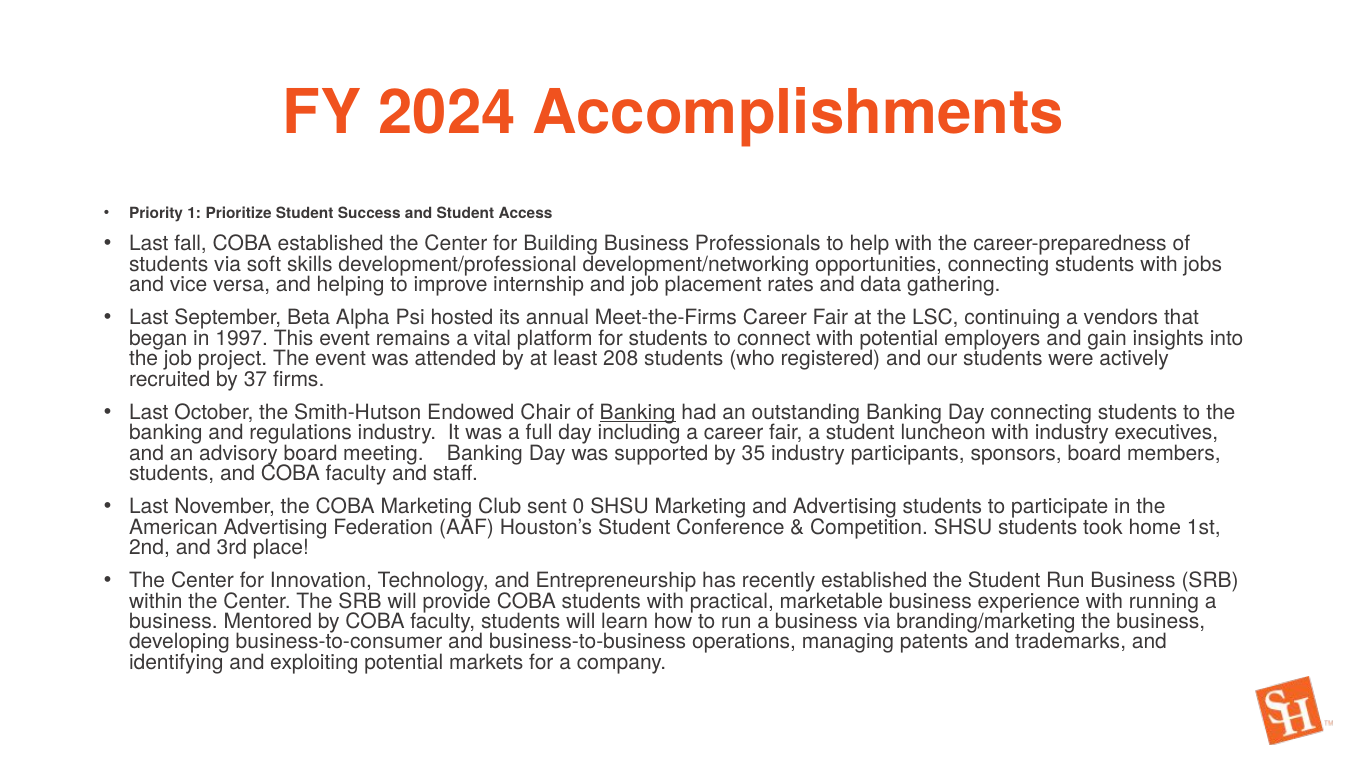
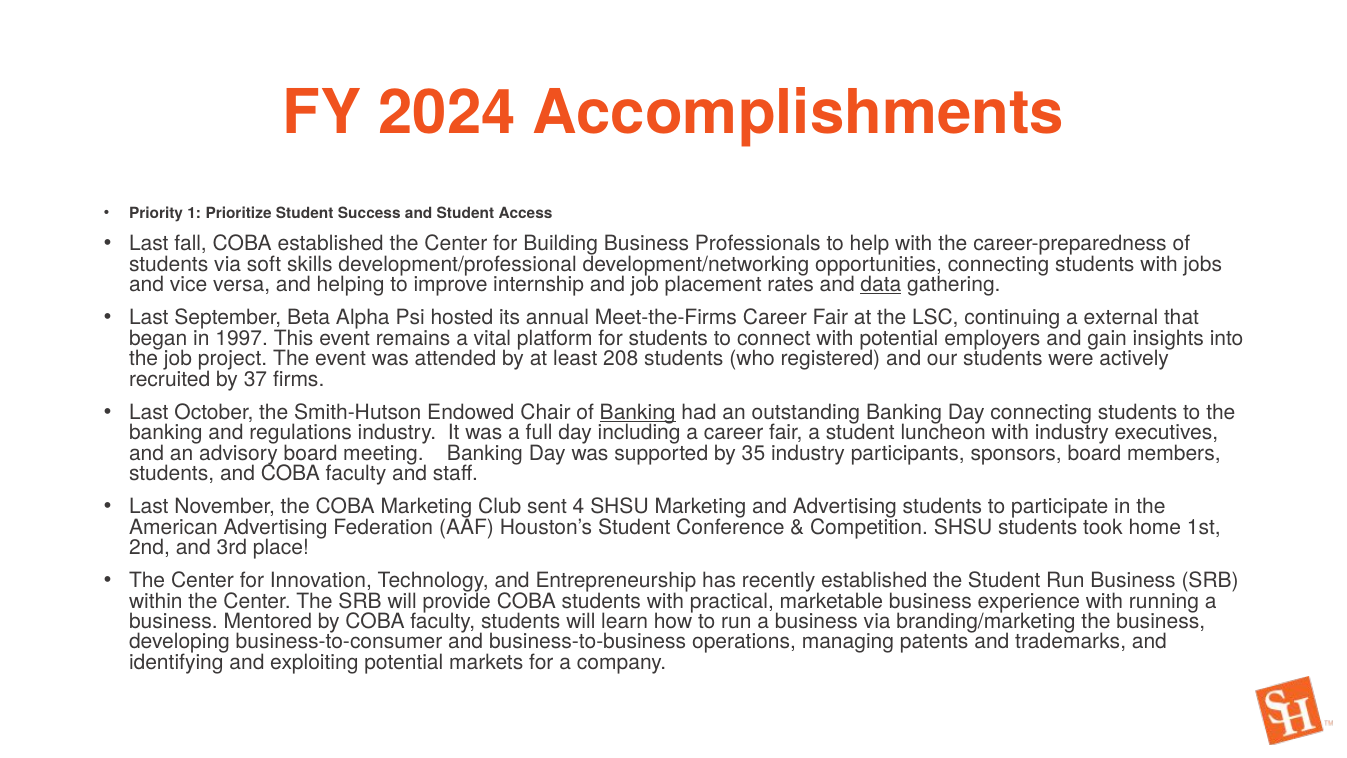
data underline: none -> present (881, 285)
vendors: vendors -> external (1121, 318)
0: 0 -> 4 (579, 506)
